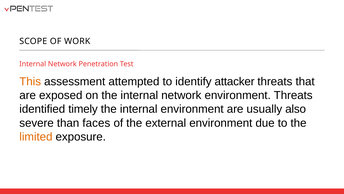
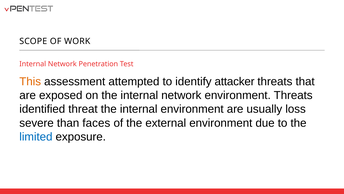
timely: timely -> threat (83, 109)
also: also -> loss (296, 109)
limited colour: orange -> blue (36, 136)
